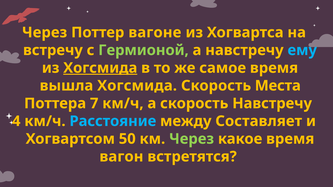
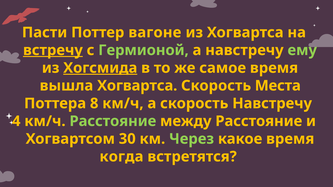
Через: Через -> Пасти (45, 33)
встречу underline: none -> present (53, 50)
ему colour: light blue -> light green (302, 50)
вышла Хогсмида: Хогсмида -> Хогвартса (137, 86)
7: 7 -> 8 (94, 104)
Расстояние colour: light blue -> light green (113, 121)
между Составляет: Составляет -> Расстояние (259, 121)
50: 50 -> 30 (127, 139)
вагон: вагон -> когда (121, 157)
